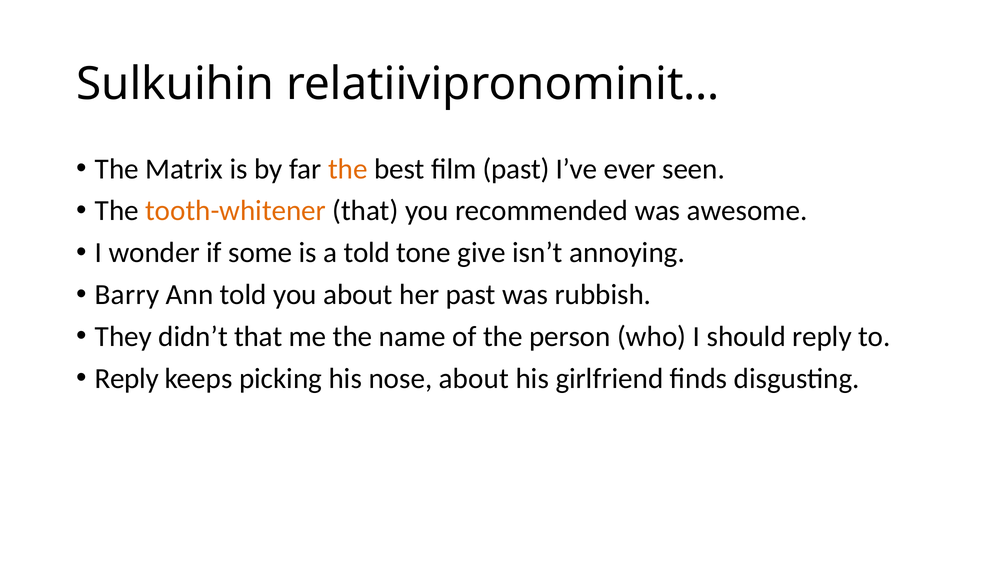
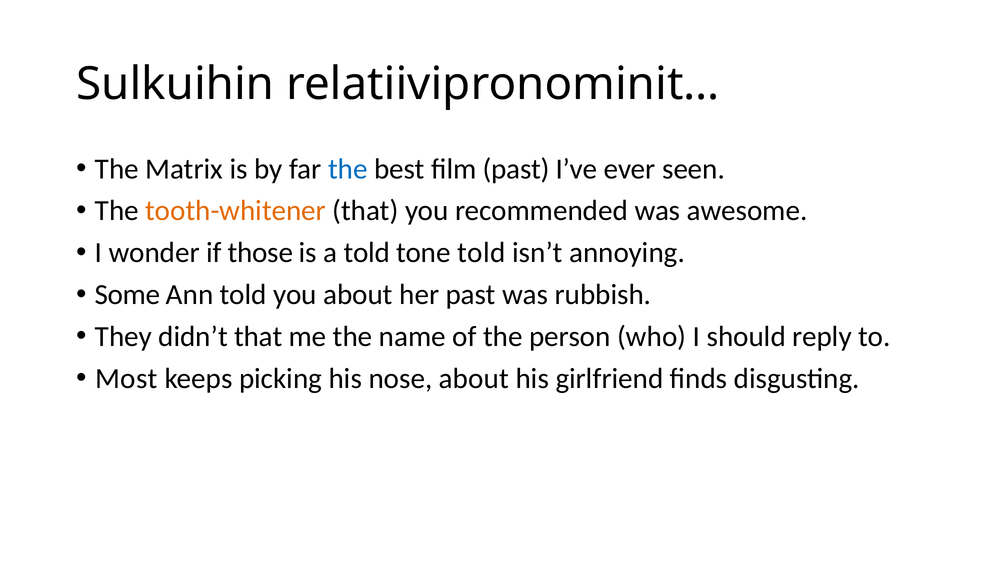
the colour: orange -> blue (348, 169)
some: some -> those (260, 253)
tone give: give -> told (481, 253)
Barry: Barry -> Some (127, 295)
Reply: Reply -> Most (126, 378)
